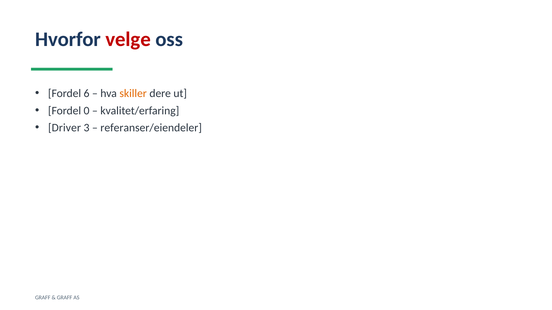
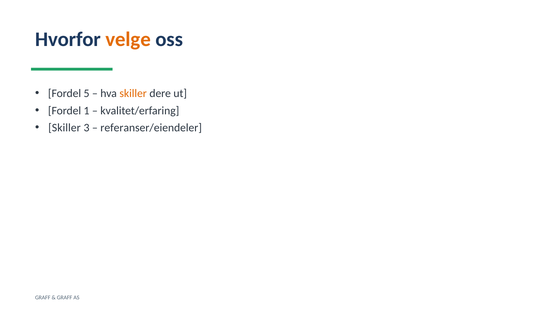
velge colour: red -> orange (128, 39)
6: 6 -> 5 (87, 93)
0: 0 -> 1 (87, 111)
Driver: Driver -> Skiller (65, 128)
